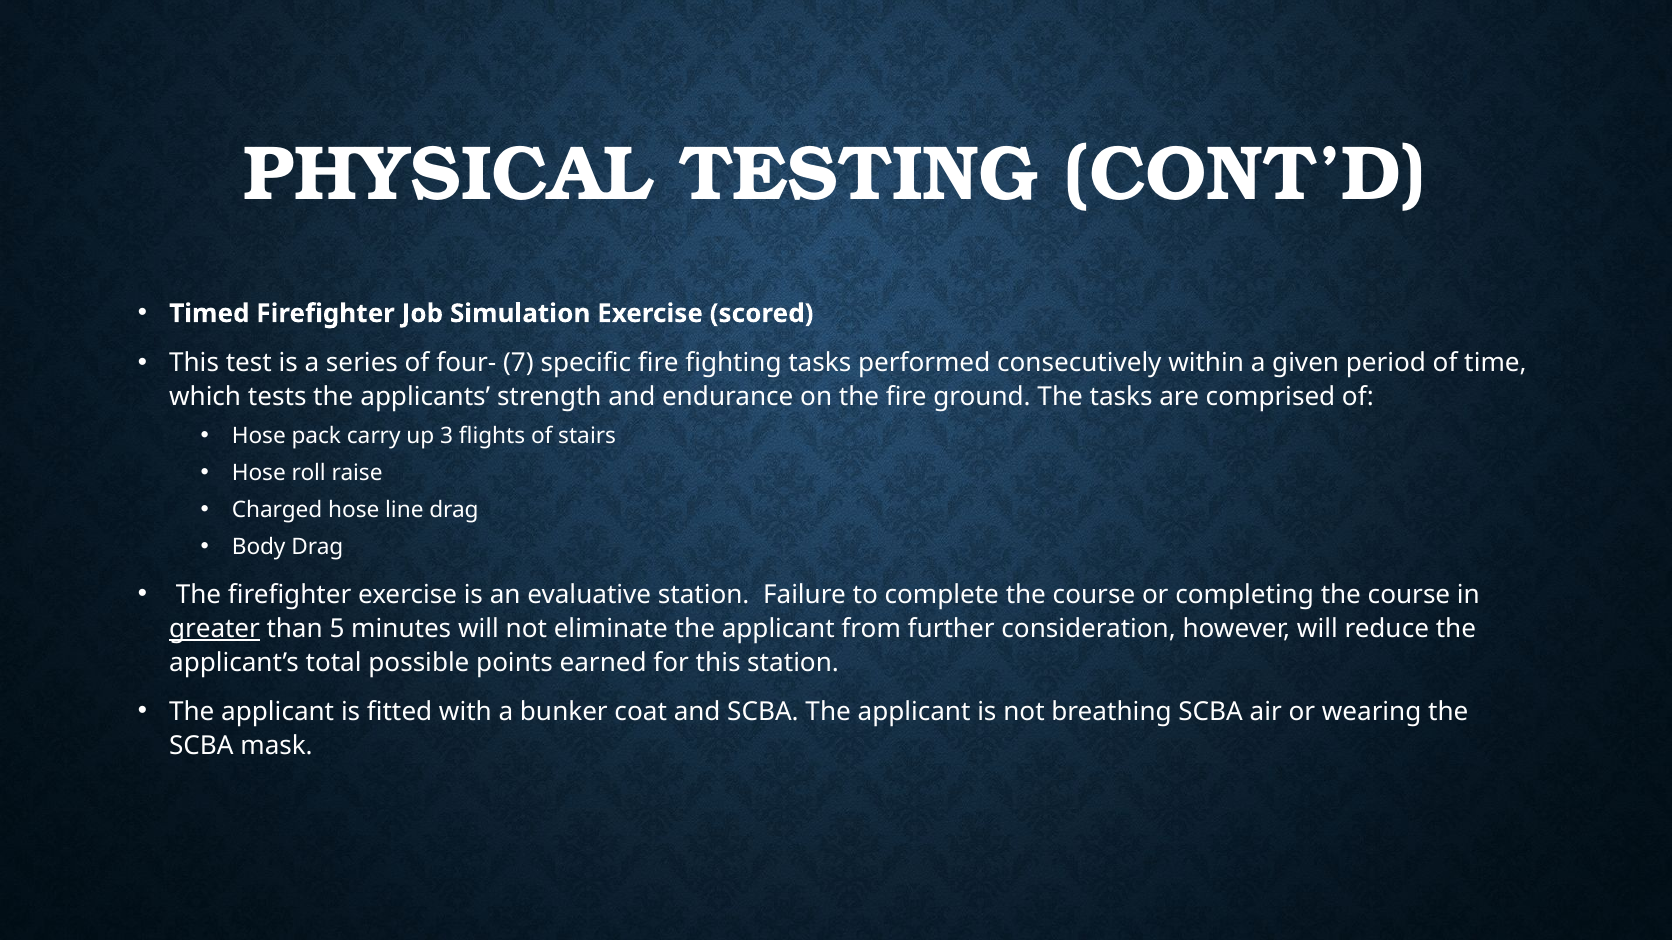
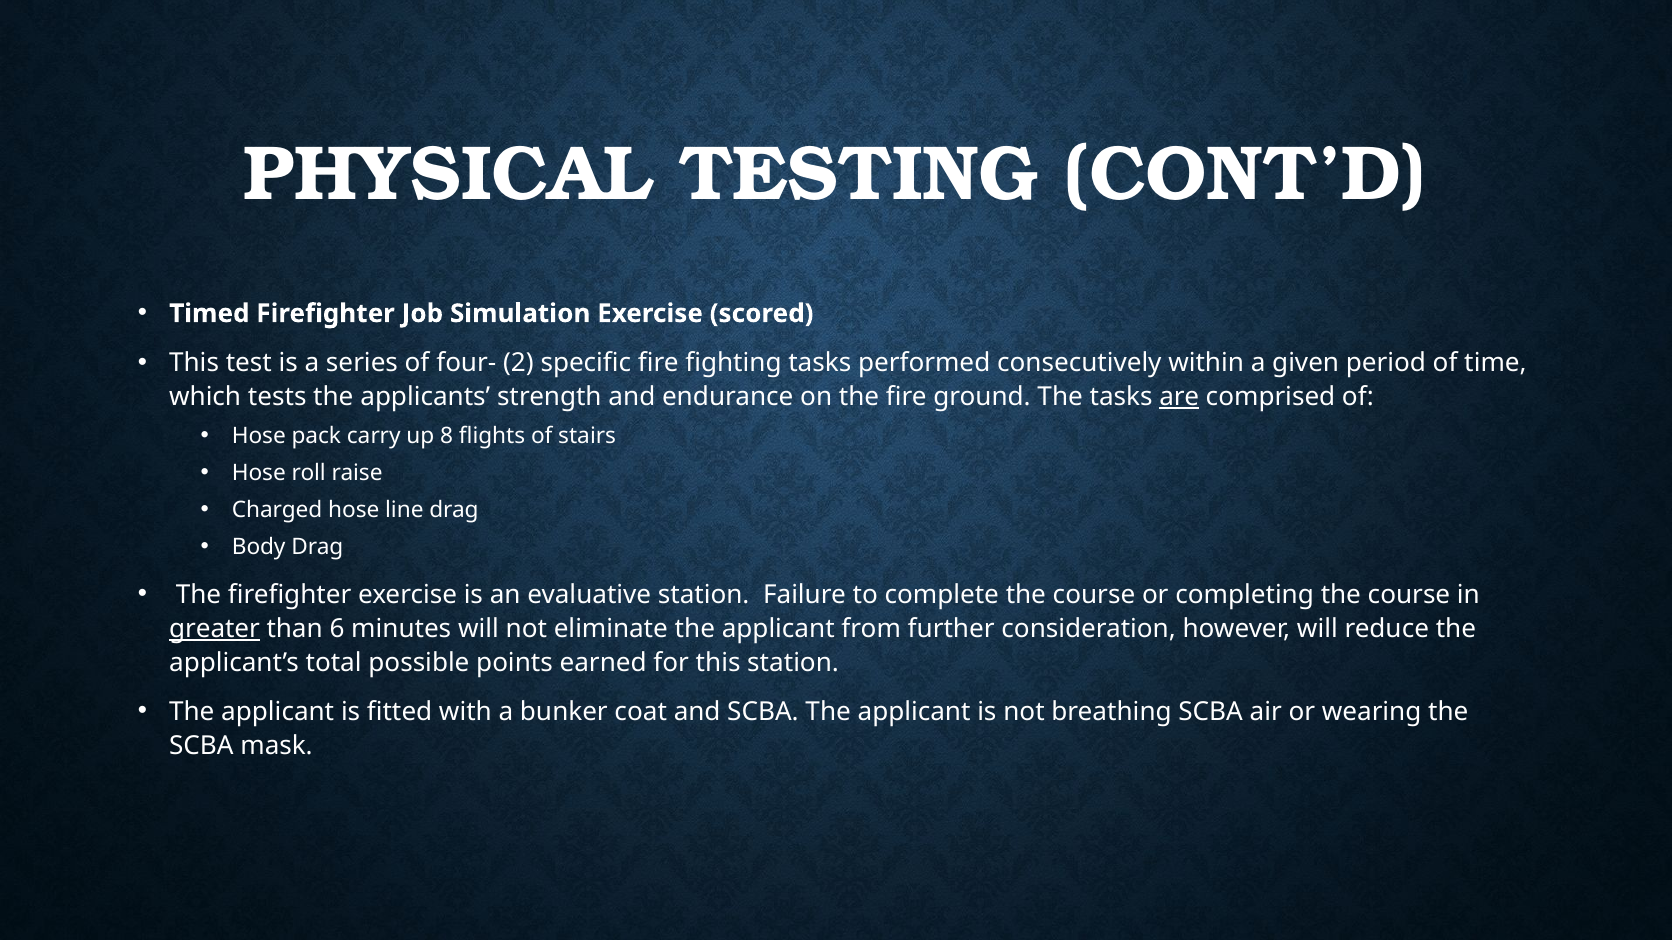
7: 7 -> 2 (518, 363)
are underline: none -> present (1179, 397)
3: 3 -> 8 (447, 436)
5: 5 -> 6 (337, 629)
